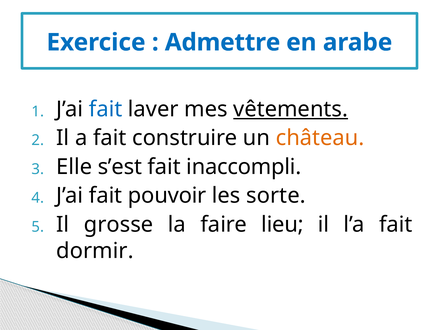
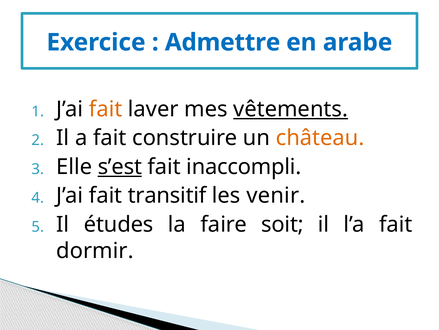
fait colour: blue -> orange (106, 109)
s’est underline: none -> present (120, 166)
pouvoir: pouvoir -> transitif (167, 195)
sorte: sorte -> venir (276, 195)
grosse: grosse -> études (119, 224)
lieu: lieu -> soit (282, 224)
